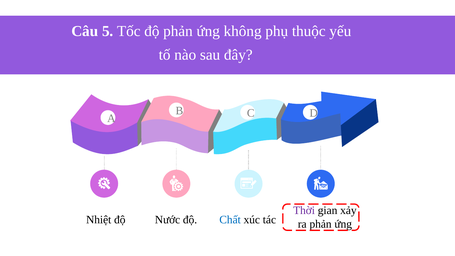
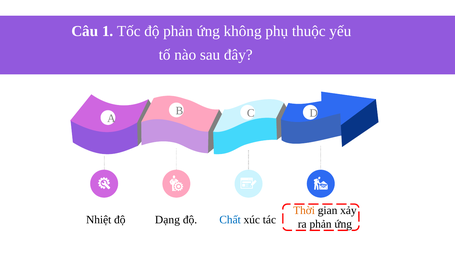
5: 5 -> 1 (108, 31)
Thời colour: purple -> orange (304, 210)
Nước: Nước -> Dạng (167, 220)
